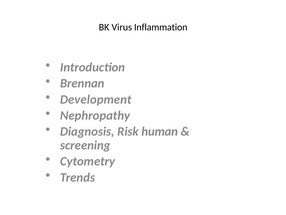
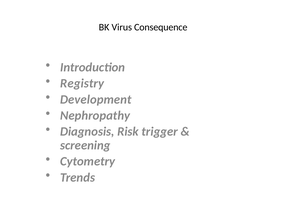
Inflammation: Inflammation -> Consequence (161, 27)
Brennan: Brennan -> Registry (82, 83)
human: human -> trigger (160, 131)
